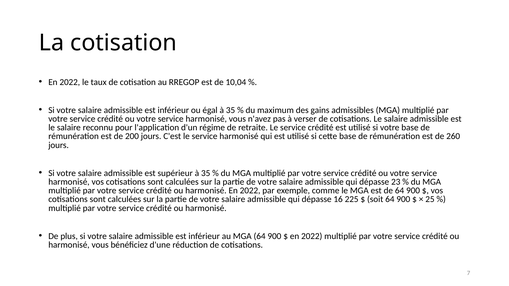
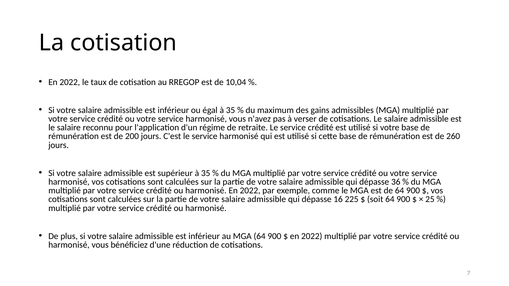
23: 23 -> 36 (396, 182)
